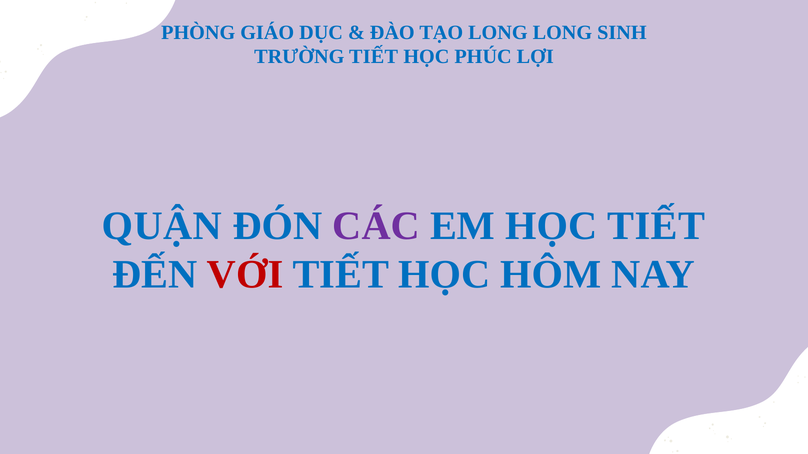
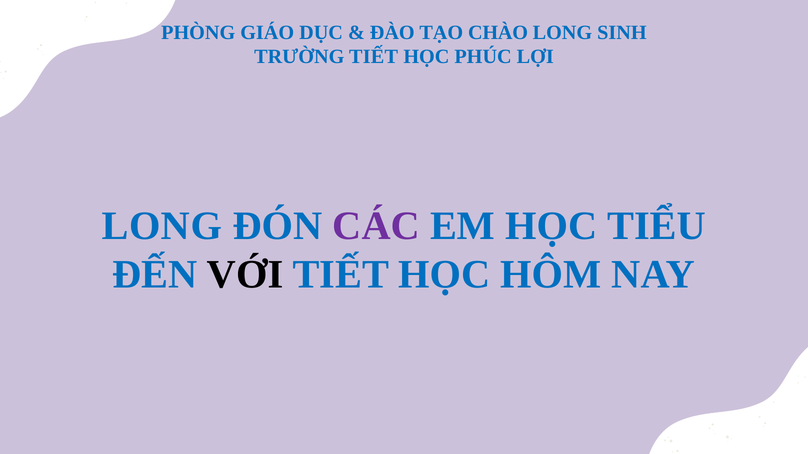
TẠO LONG: LONG -> CHÀO (498, 33)
QUẬN: QUẬN -> LONG (162, 226)
HỌC TIẾT: TIẾT -> TIỂU (657, 226)
VỚI colour: red -> black (245, 275)
